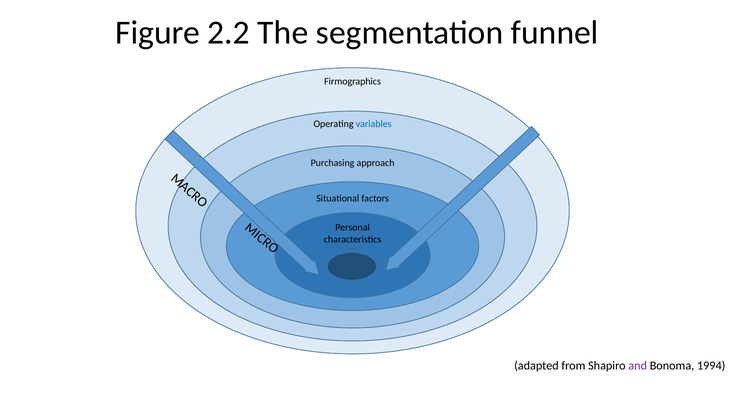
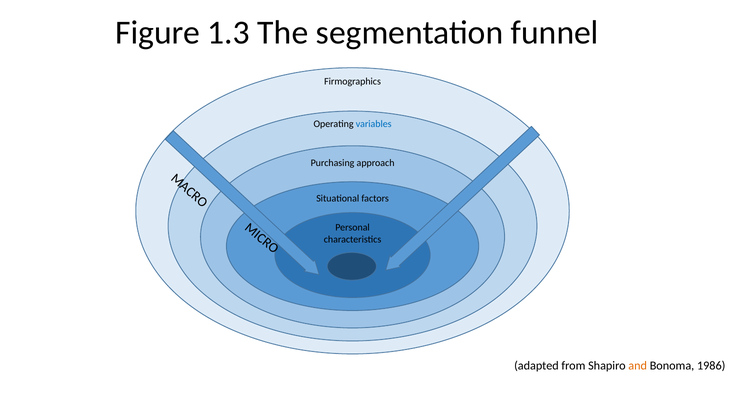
2.2: 2.2 -> 1.3 (229, 33)
and colour: purple -> orange (638, 366)
1994: 1994 -> 1986 (711, 366)
